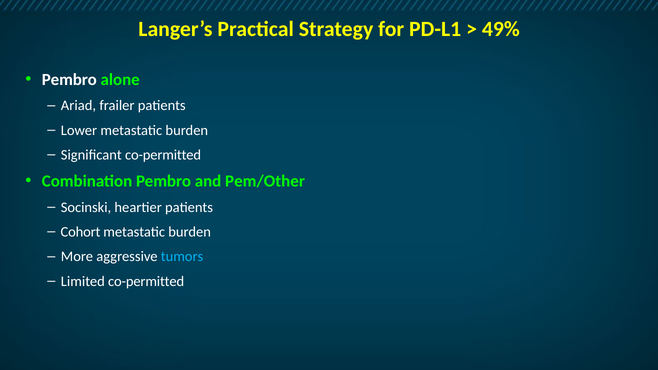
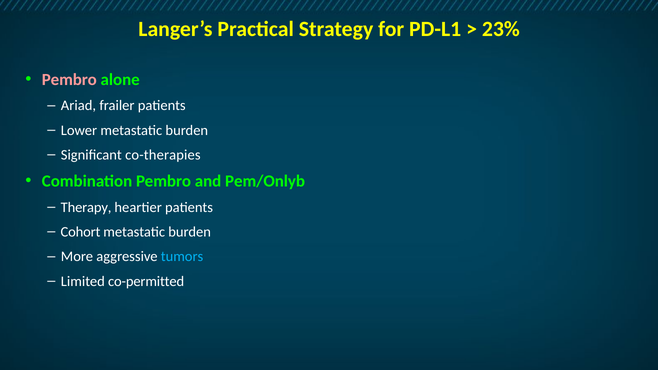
49%: 49% -> 23% (501, 29)
Pembro colour: white -> pink (69, 80)
Significant co-permitted: co-permitted -> co-therapies (163, 155)
Pem/Other: Pem/Other -> Pem/Onlyb (265, 181)
Socinski: Socinski -> Therapy (86, 207)
